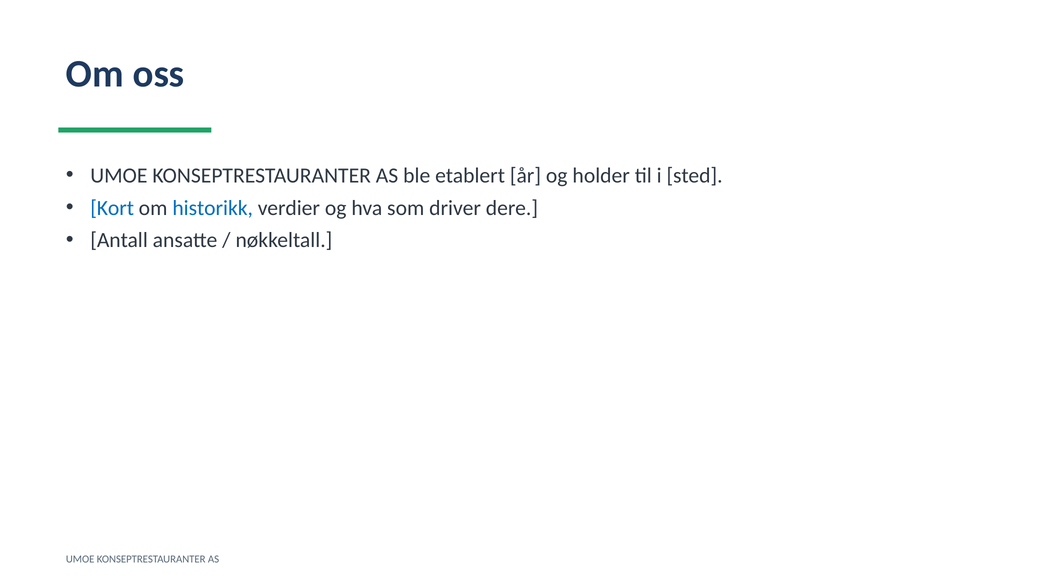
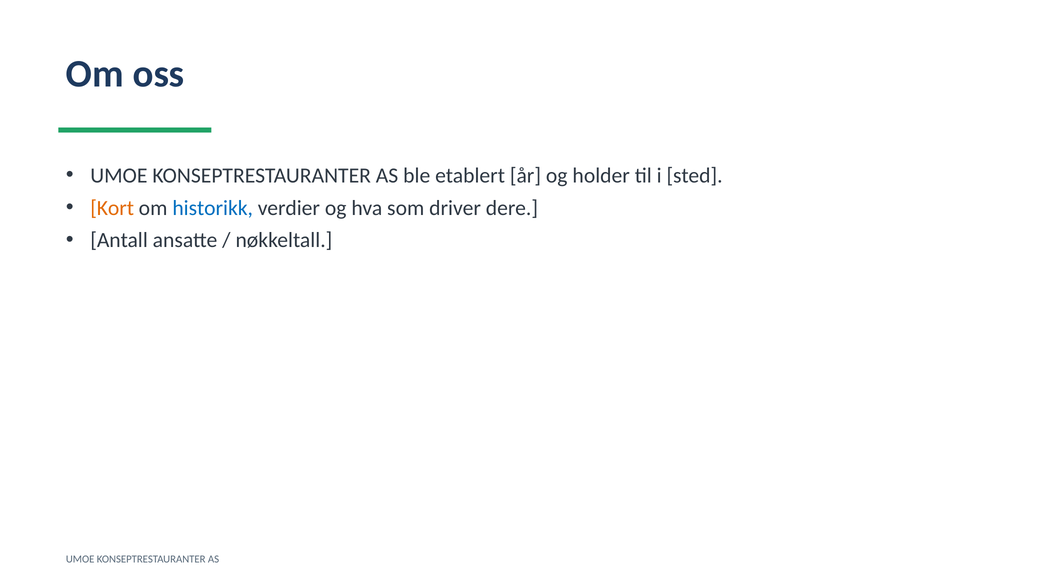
Kort colour: blue -> orange (112, 208)
